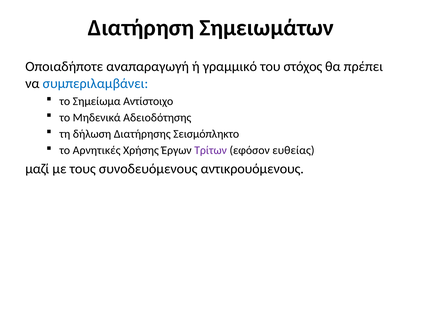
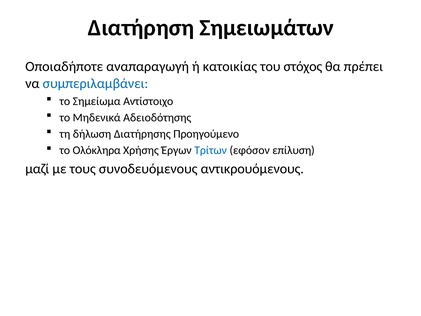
γραμμικό: γραμμικό -> κατοικίας (230, 67)
Σεισμόπληκτο: Σεισμόπληκτο -> Προηγούμενο (206, 134)
Αρνητικές: Αρνητικές -> Ολόκληρα (97, 150)
Τρίτων colour: purple -> blue (211, 150)
ευθείας: ευθείας -> επίλυση (294, 150)
